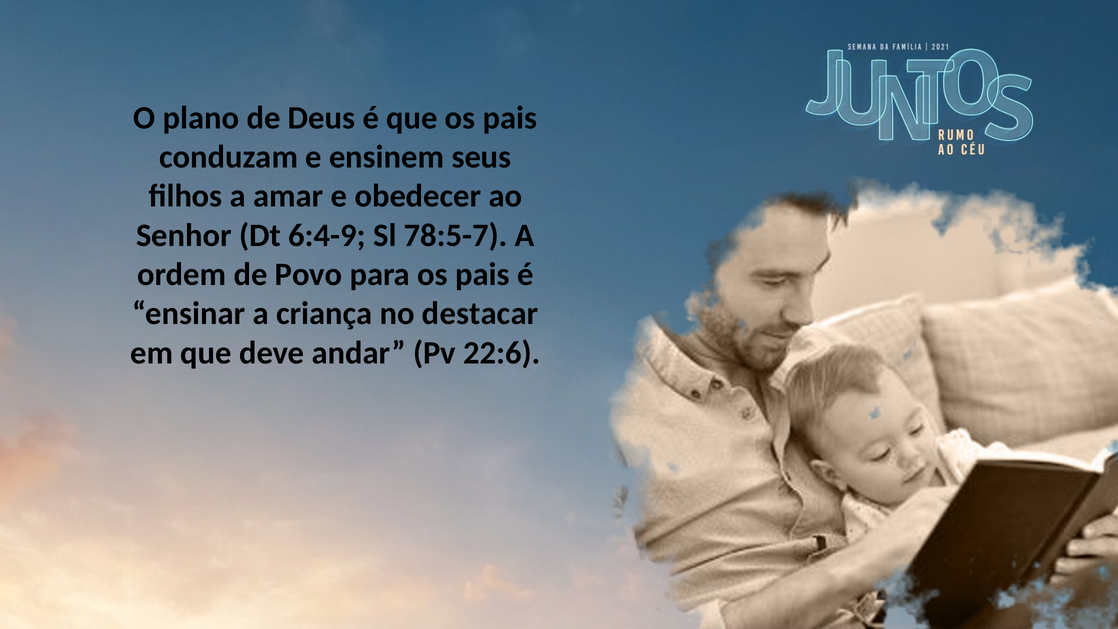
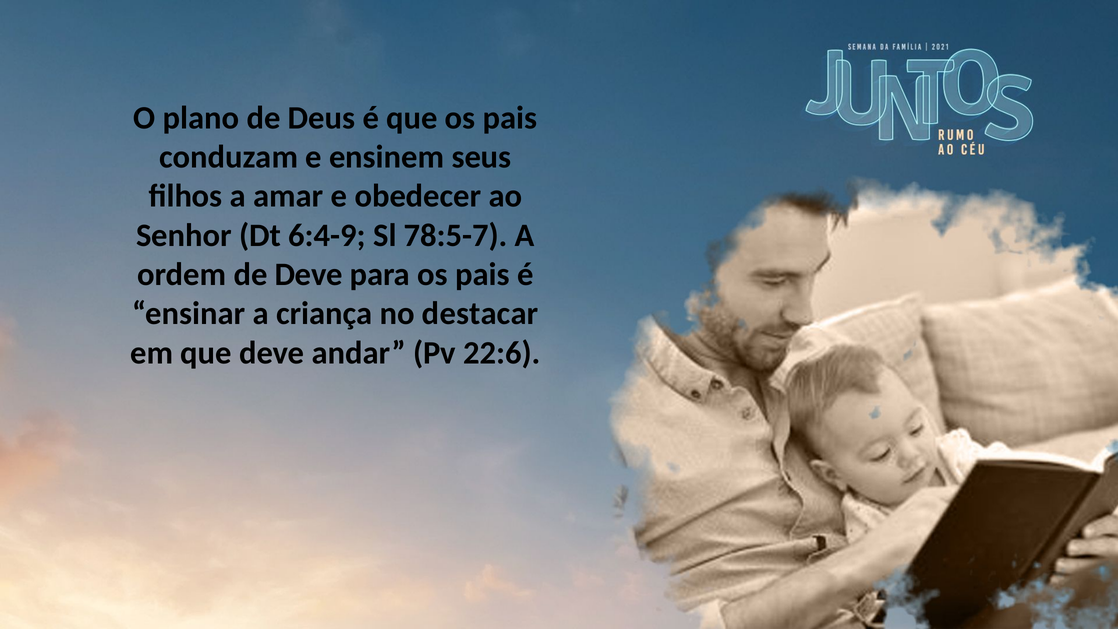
de Povo: Povo -> Deve (309, 274)
